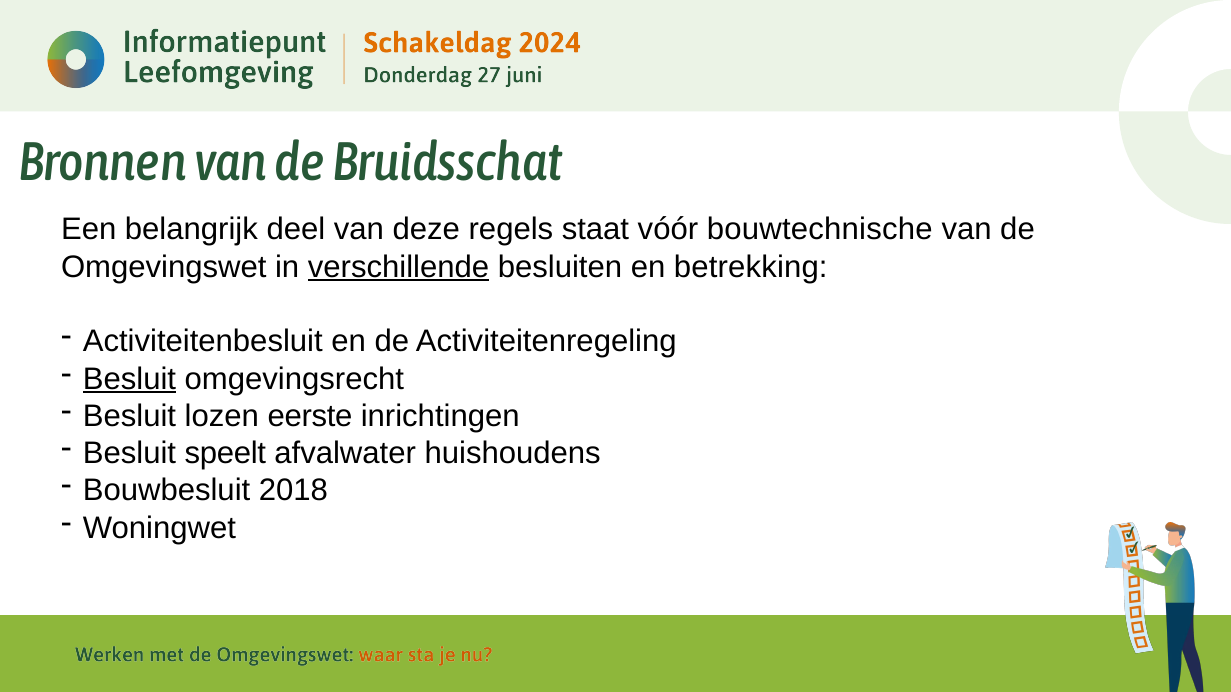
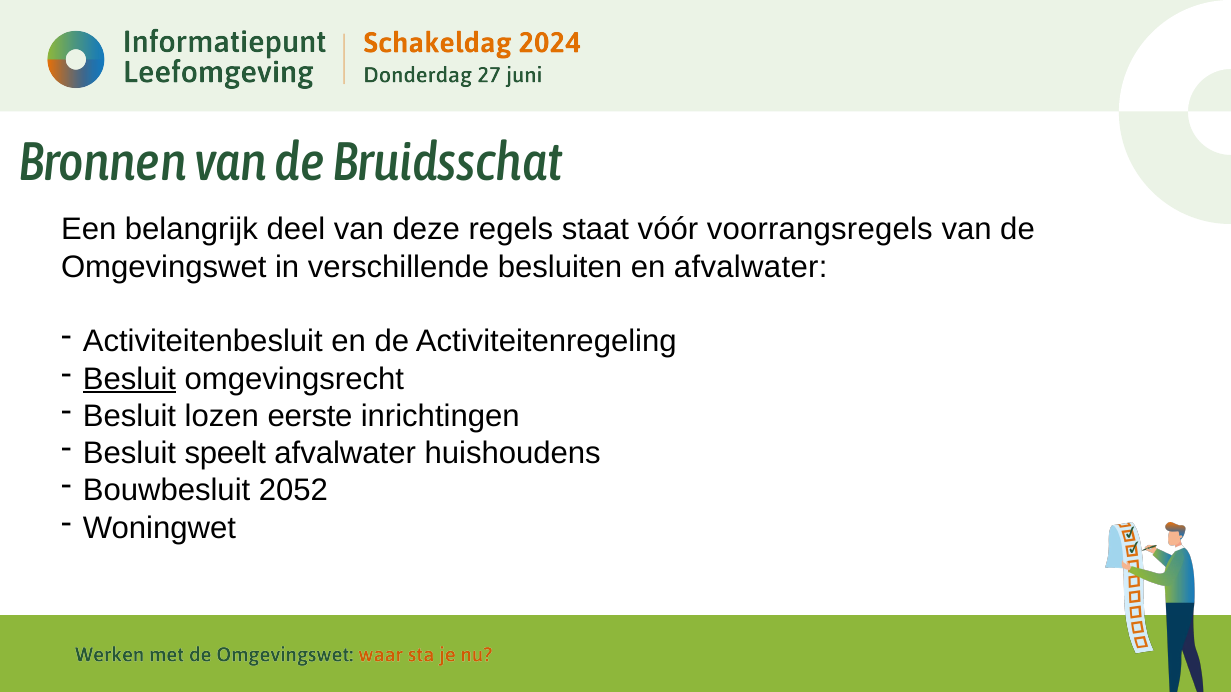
bouwtechnische: bouwtechnische -> voorrangsregels (820, 230)
verschillende underline: present -> none (399, 267)
en betrekking: betrekking -> afvalwater (751, 267)
2018: 2018 -> 2052 (293, 491)
